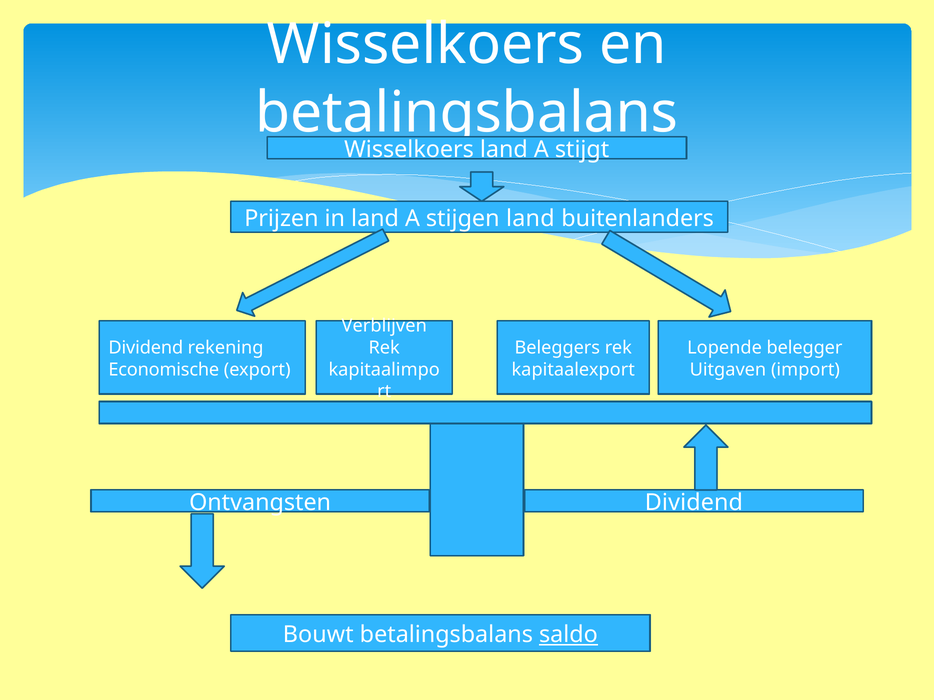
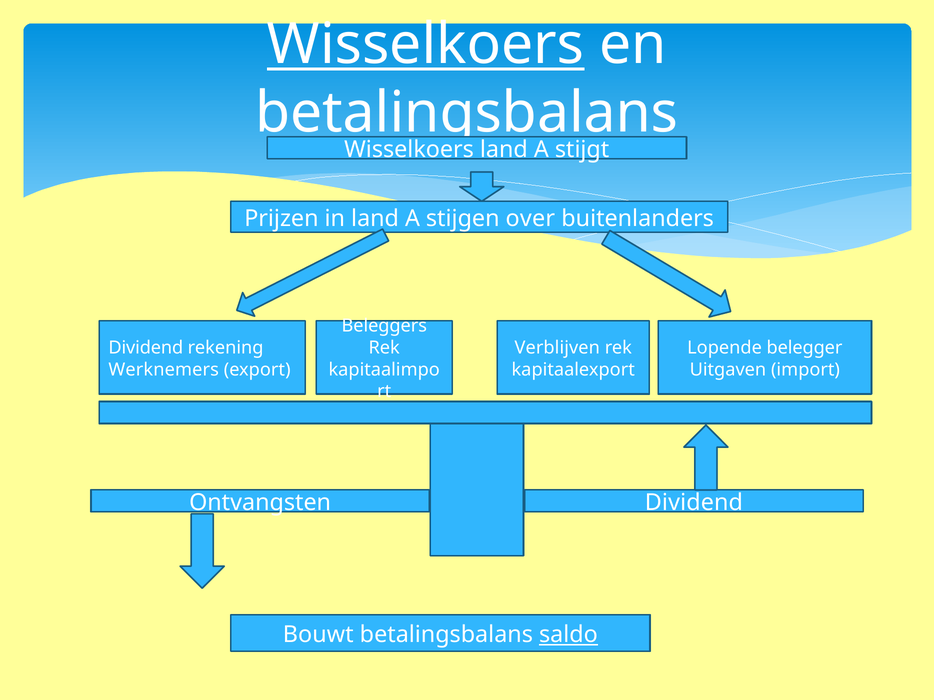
Wisselkoers underline: none -> present (426, 44)
stijgen land: land -> over (530, 219)
Verblijven: Verblijven -> Beleggers (384, 326)
Beleggers: Beleggers -> Verblijven (557, 348)
Economische: Economische -> Werknemers (164, 370)
